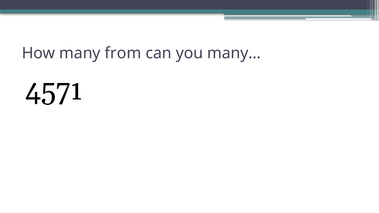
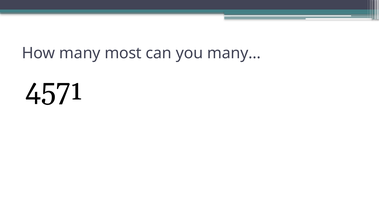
from: from -> most (123, 53)
